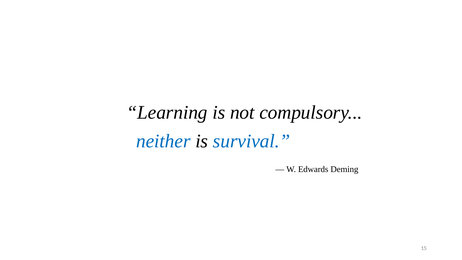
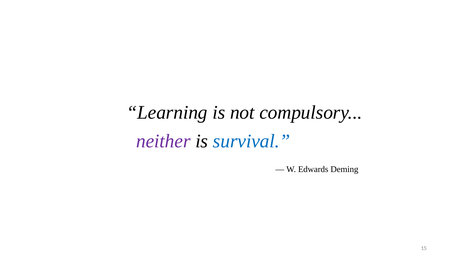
neither colour: blue -> purple (163, 141)
